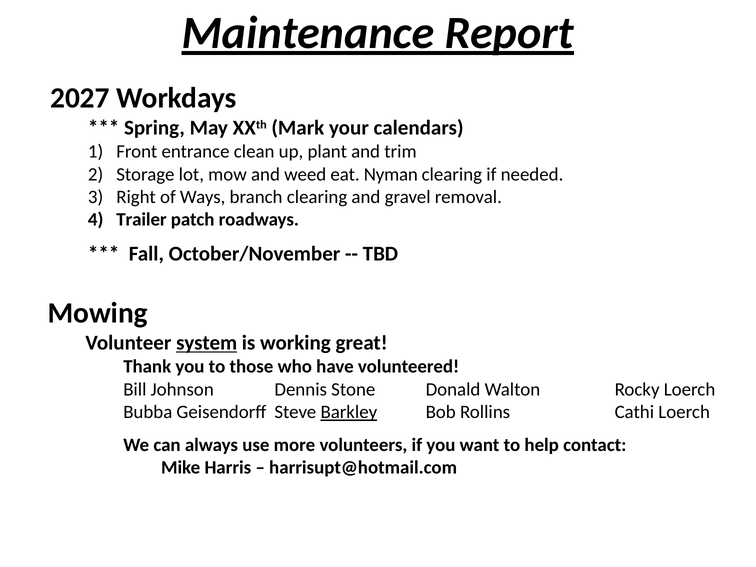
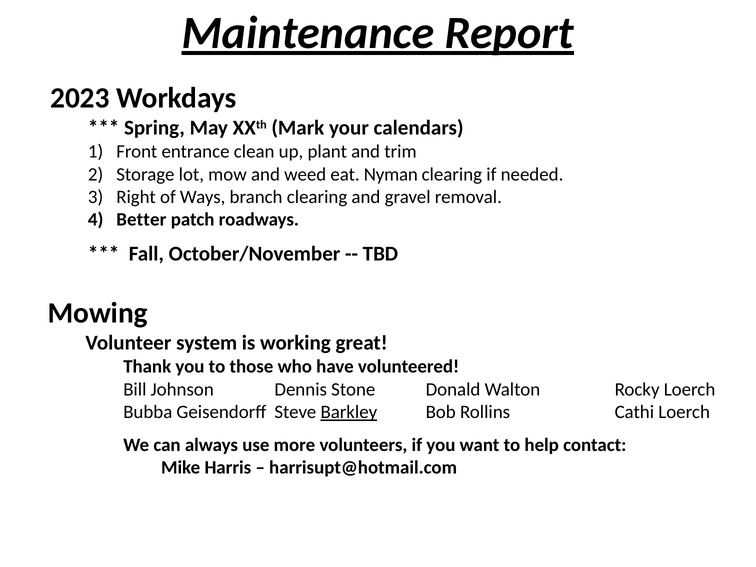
2027: 2027 -> 2023 (80, 98)
Trailer: Trailer -> Better (141, 220)
system underline: present -> none (207, 343)
